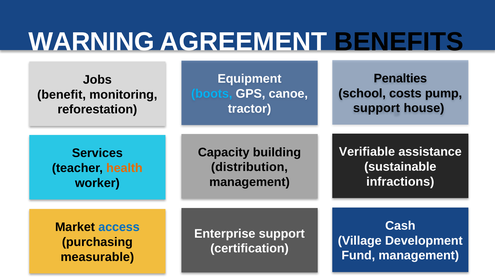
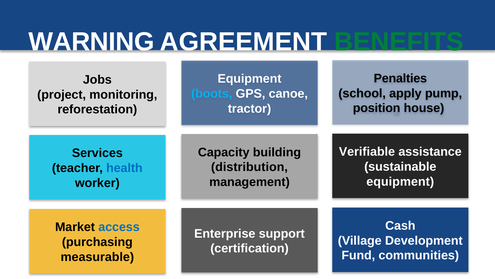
BENEFITS colour: black -> green (399, 42)
costs: costs -> apply (405, 93)
benefit: benefit -> project (62, 94)
support: support -> position (377, 108)
health colour: orange -> blue (124, 168)
infractions: infractions -> equipment (400, 181)
Fund management: management -> communities (419, 255)
